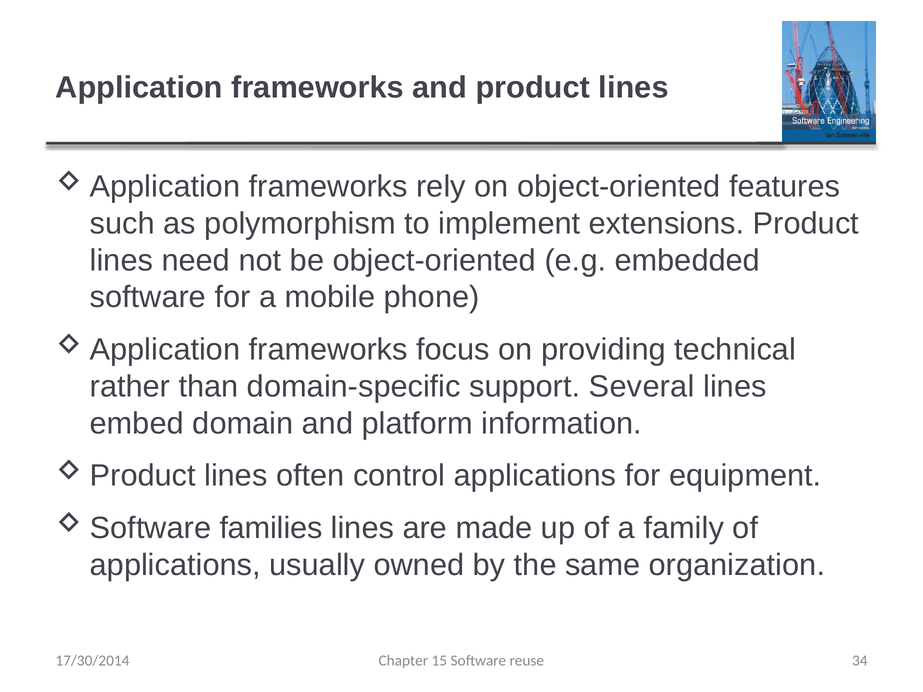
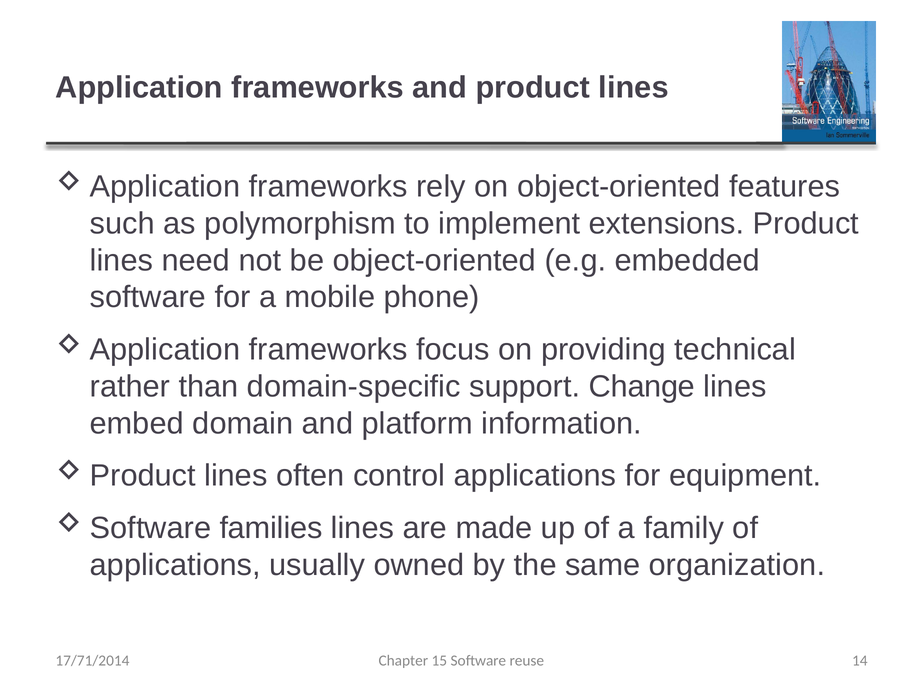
Several: Several -> Change (642, 387)
34: 34 -> 14 (860, 661)
17/30/2014: 17/30/2014 -> 17/71/2014 (92, 661)
